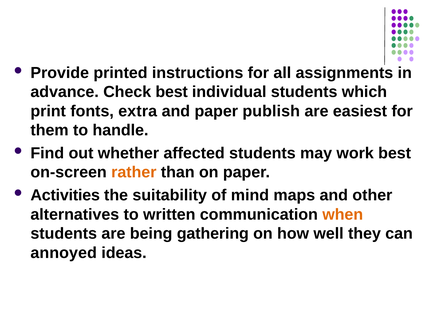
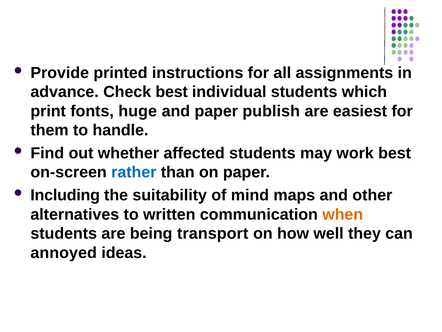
extra: extra -> huge (138, 111)
rather colour: orange -> blue (134, 172)
Activities: Activities -> Including (65, 195)
gathering: gathering -> transport (213, 233)
